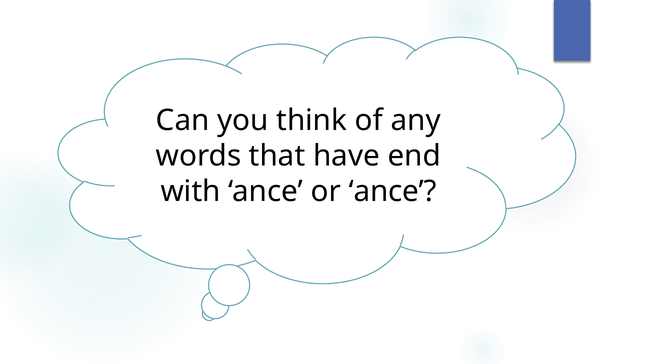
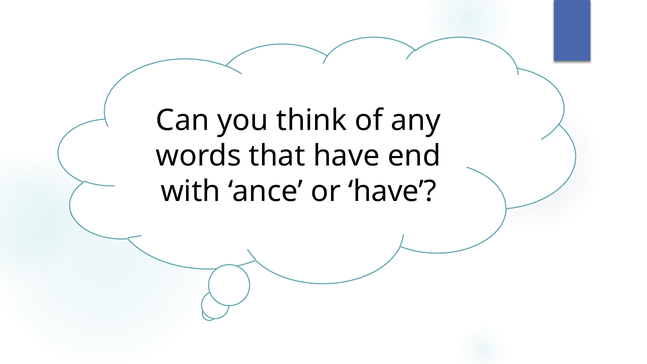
or ance: ance -> have (393, 191)
